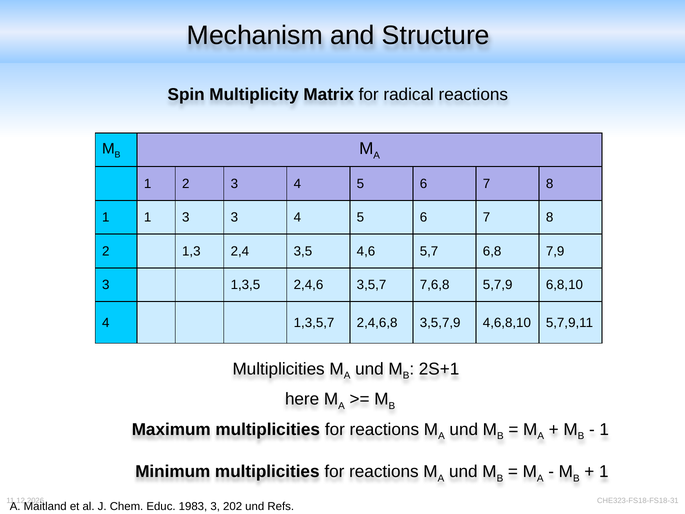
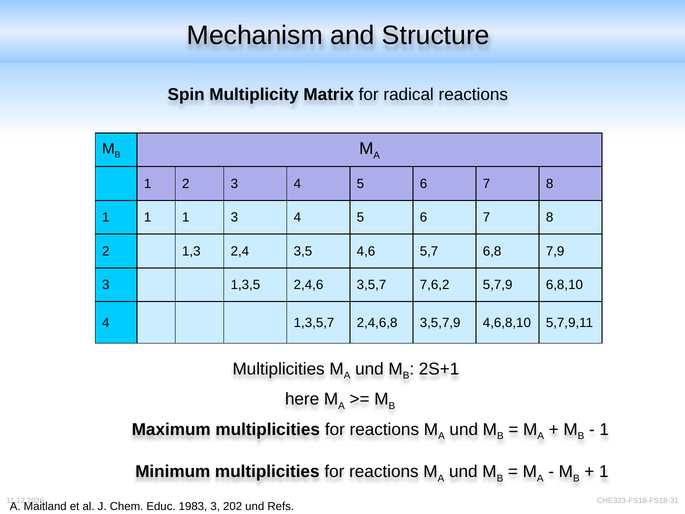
1 1 3: 3 -> 1 (186, 217)
7,6,8: 7,6,8 -> 7,6,2 (435, 285)
